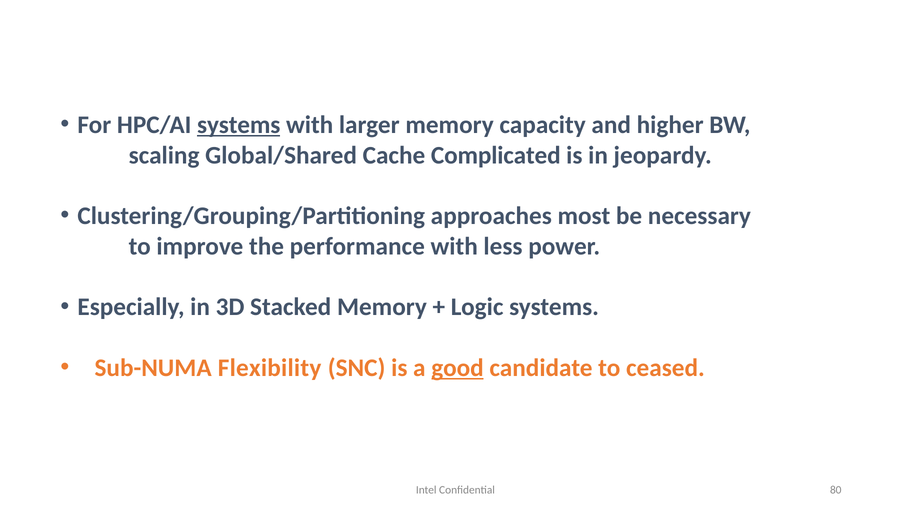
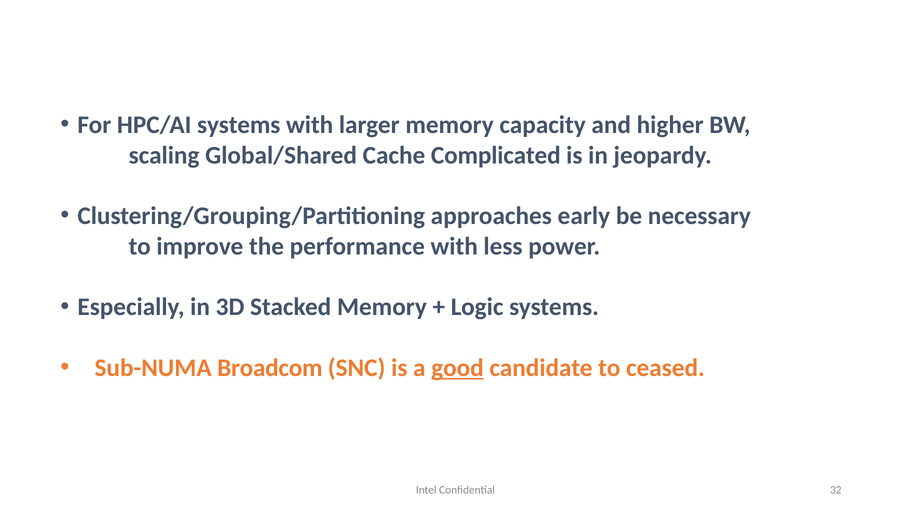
systems underline: present -> none (239, 125)
most: most -> early (584, 216)
Flexibility: Flexibility -> Broadcom (270, 367)
80: 80 -> 32 (836, 489)
